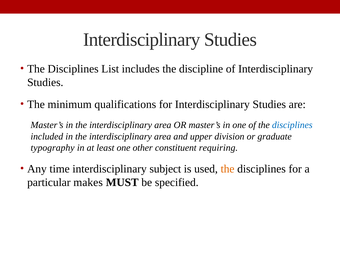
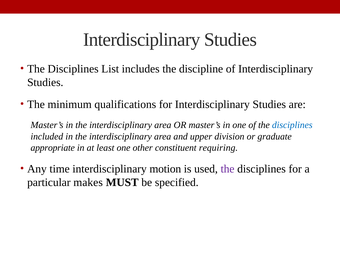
typography: typography -> appropriate (53, 148)
subject: subject -> motion (165, 169)
the colour: orange -> purple (228, 169)
